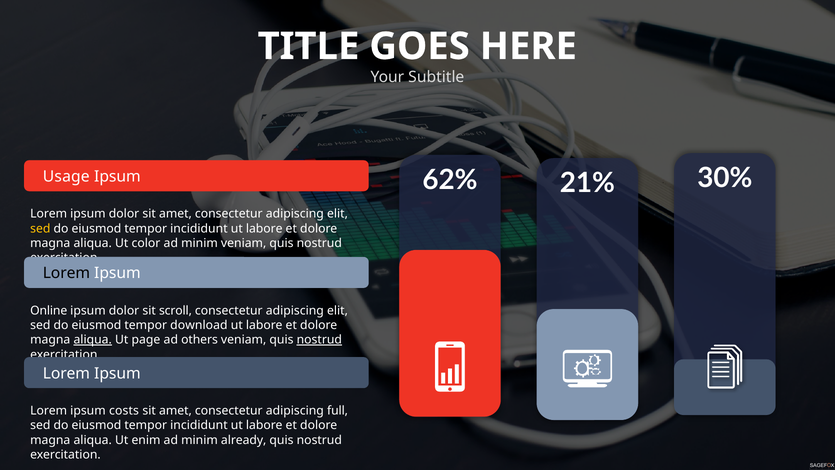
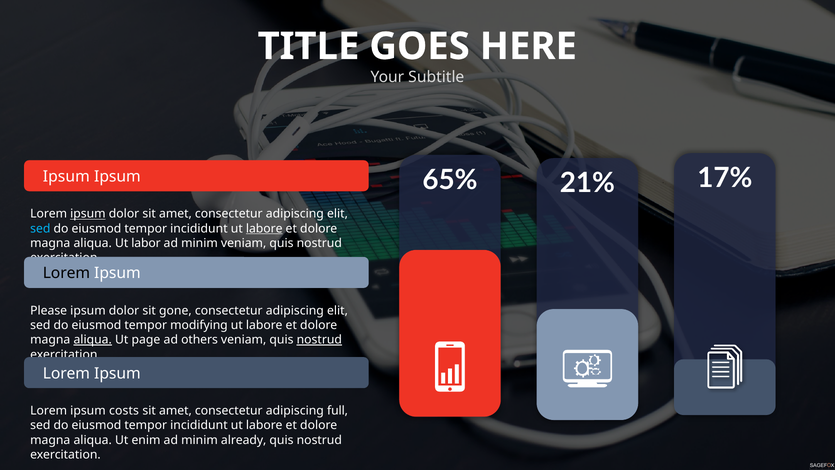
30%: 30% -> 17% (725, 178)
62%: 62% -> 65% (450, 180)
Usage: Usage -> Ipsum (66, 177)
ipsum underline: none -> present (88, 214)
sed colour: yellow -> light blue (40, 228)
labore underline: none -> present (264, 228)
color: color -> labor (146, 243)
Online: Online -> Please (49, 310)
scroll: scroll -> gone (175, 310)
download: download -> modifying (199, 325)
